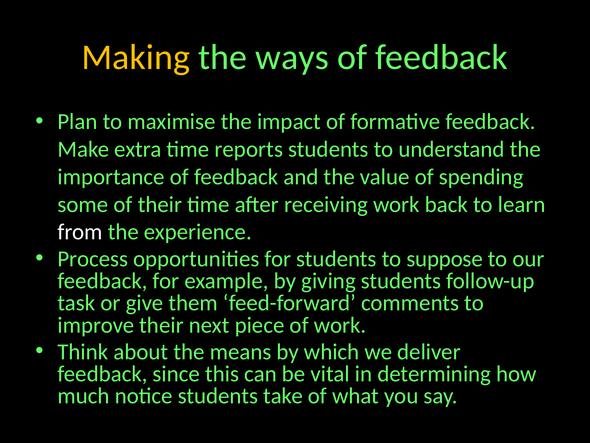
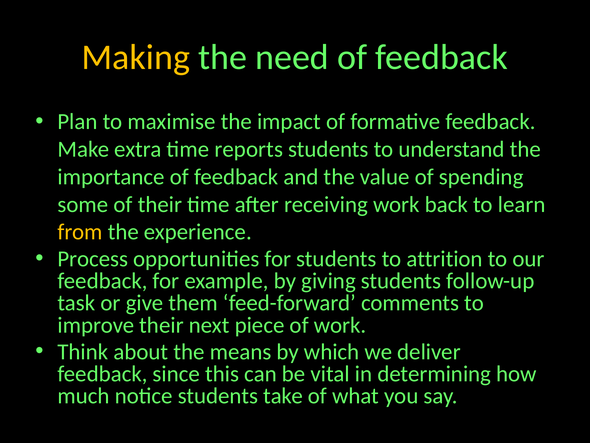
ways: ways -> need (292, 57)
from colour: white -> yellow (80, 232)
suppose: suppose -> attrition (445, 259)
